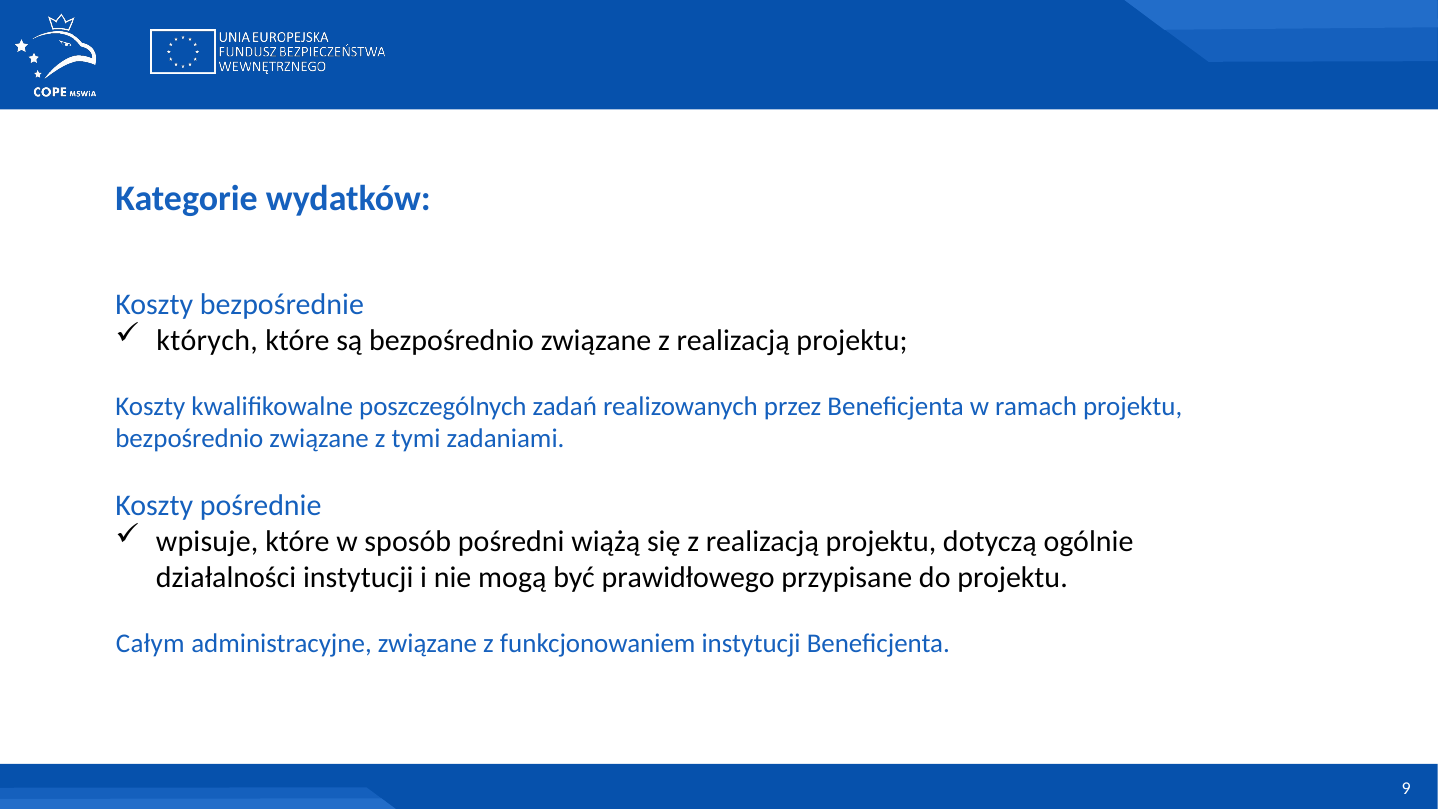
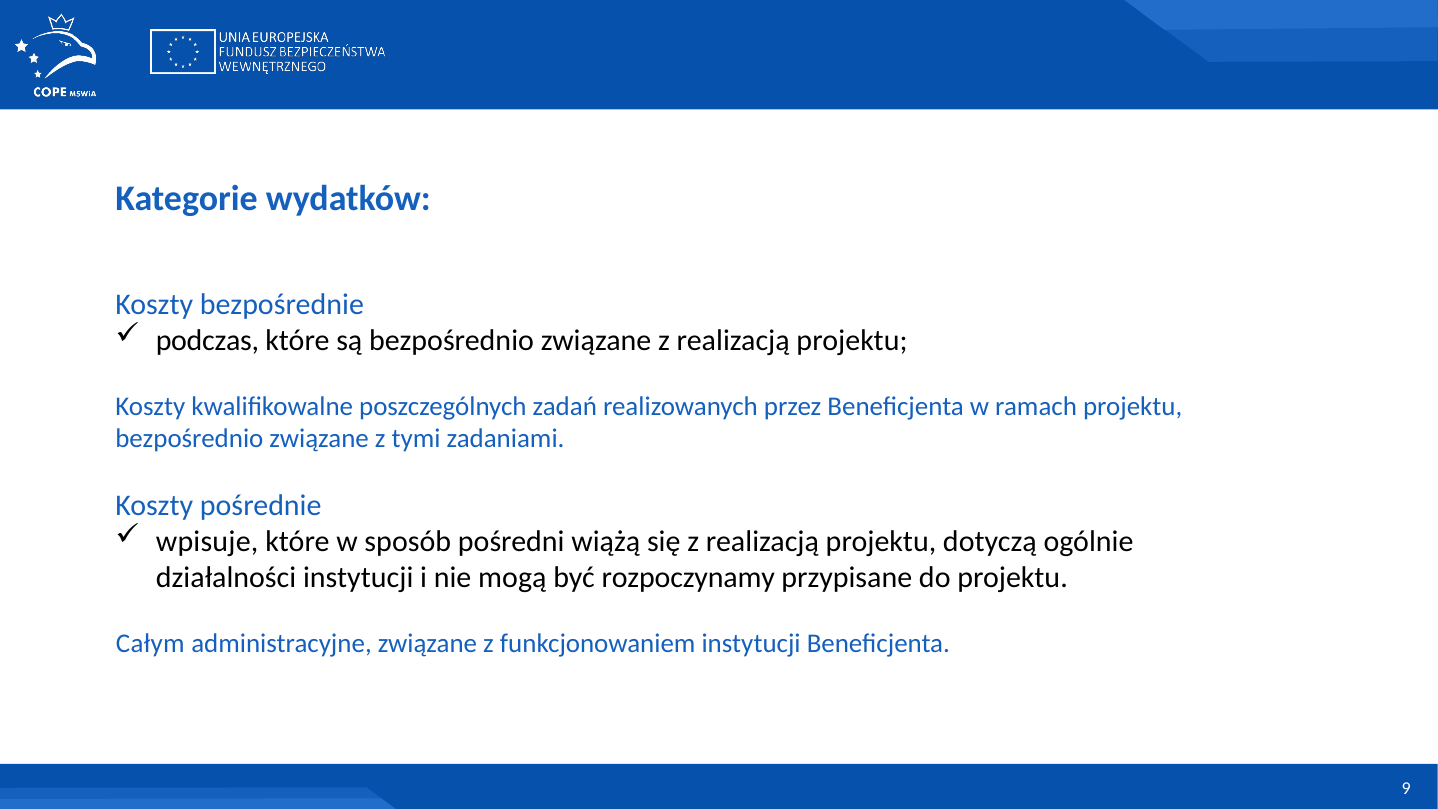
których: których -> podczas (207, 340)
prawidłowego: prawidłowego -> rozpoczynamy (688, 578)
